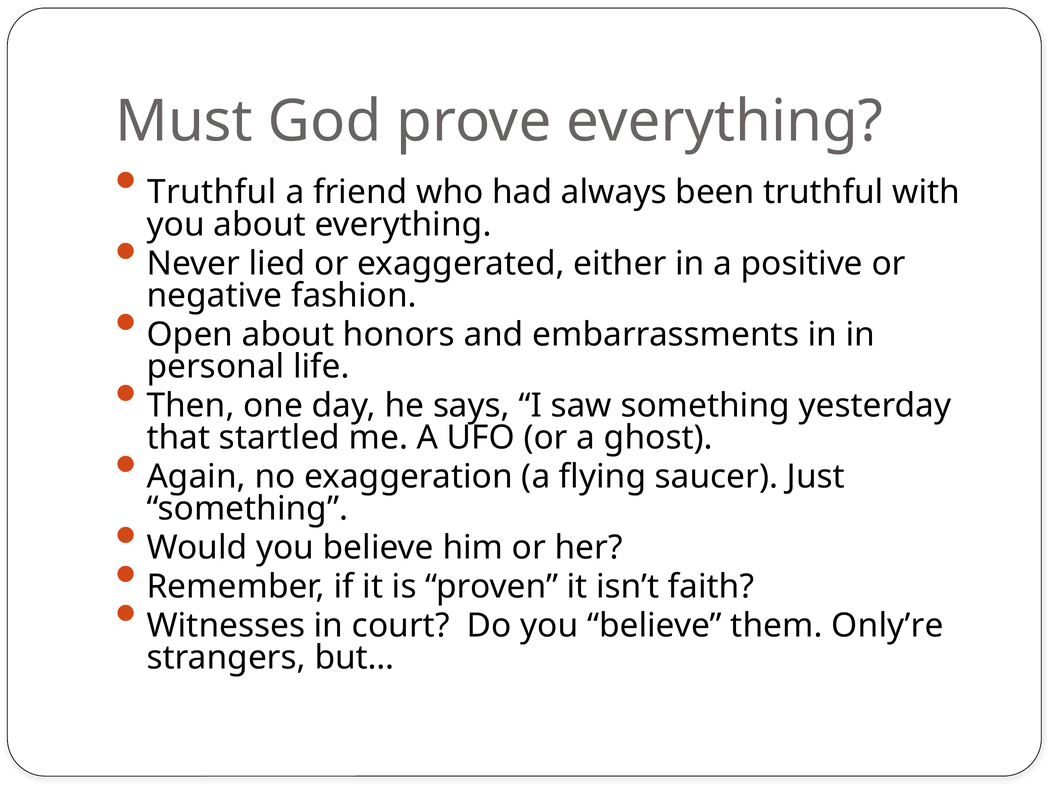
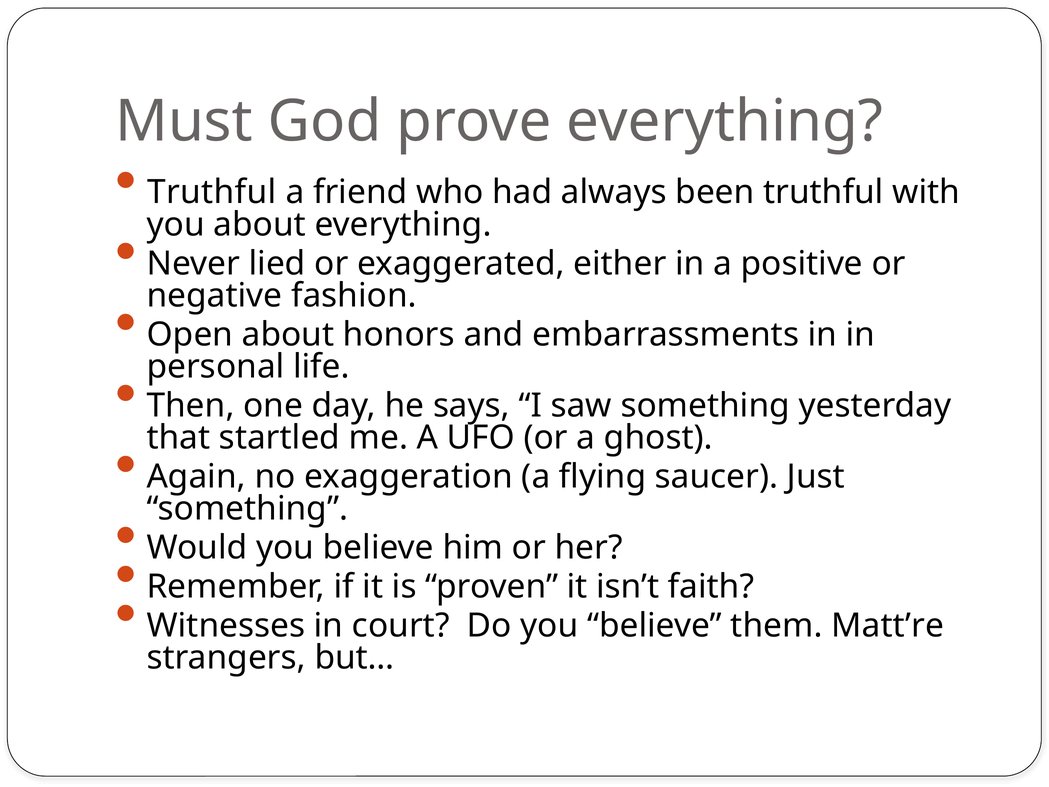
Only’re: Only’re -> Matt’re (888, 625)
